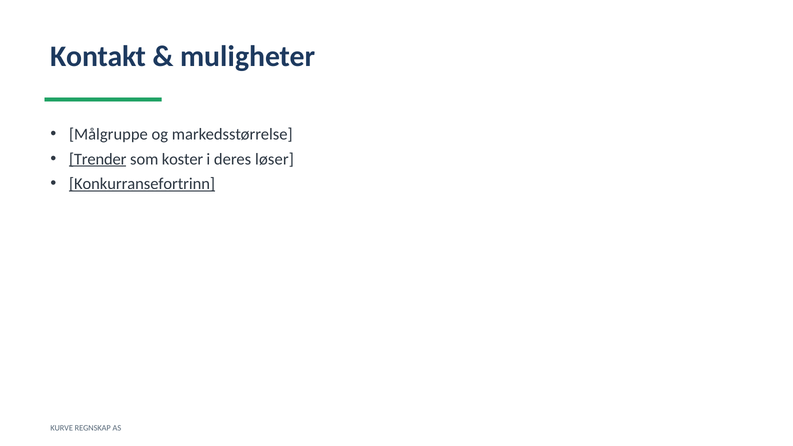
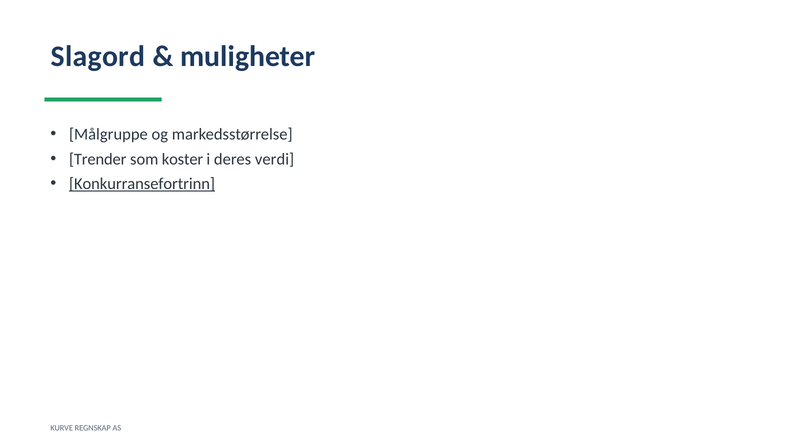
Kontakt: Kontakt -> Slagord (98, 57)
Trender underline: present -> none (98, 159)
løser: løser -> verdi (275, 159)
